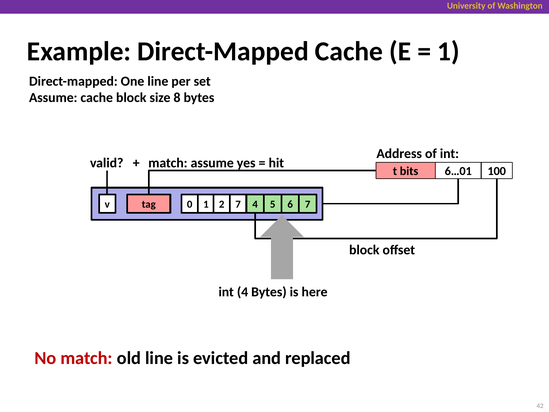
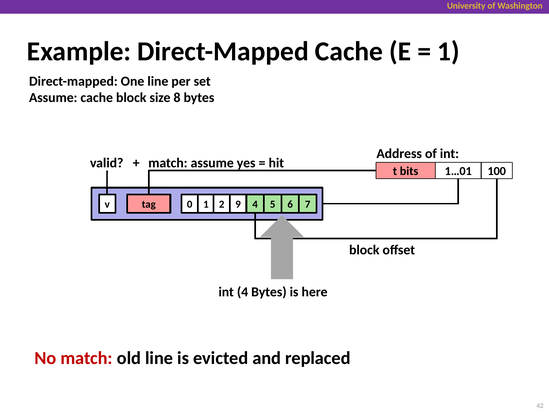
6…01: 6…01 -> 1…01 (458, 171)
v 7: 7 -> 9 (238, 204)
